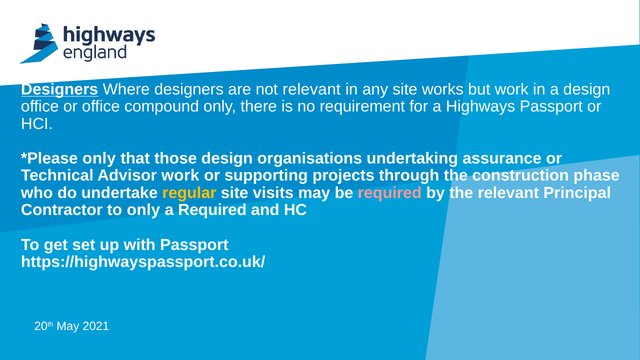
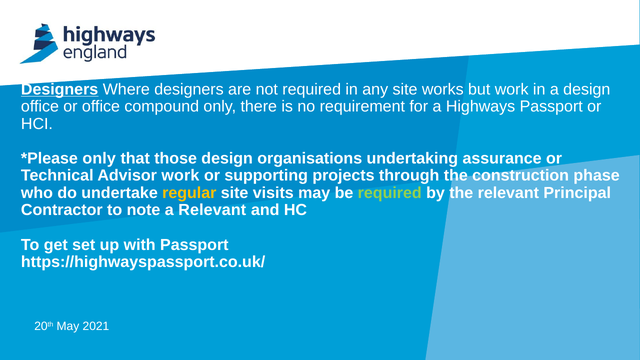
not relevant: relevant -> required (312, 89)
required colour: pink -> light green (390, 193)
to only: only -> note (144, 210)
a Required: Required -> Relevant (212, 210)
